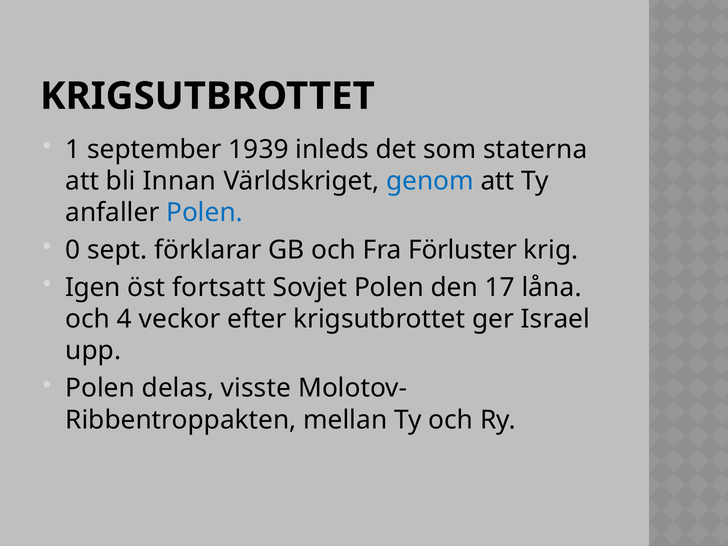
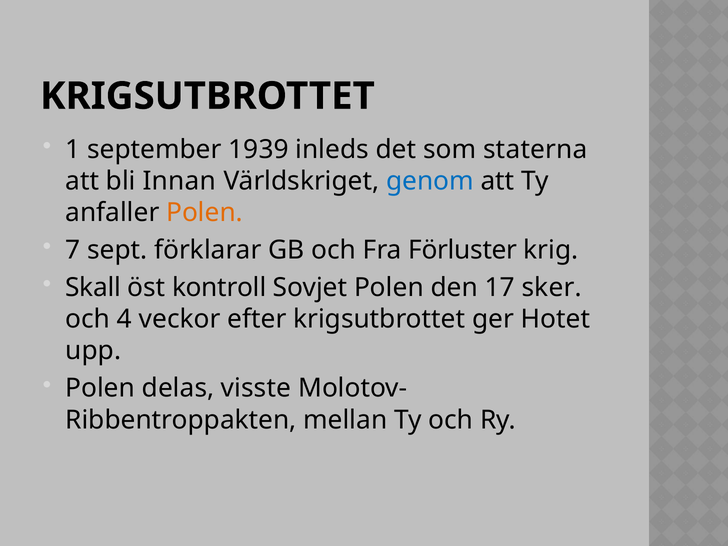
Polen colour: blue -> orange (205, 212)
0: 0 -> 7 (73, 250)
Igen: Igen -> Skall (93, 288)
fortsatt: fortsatt -> kontroll (219, 288)
låna: låna -> sker (552, 288)
Israel: Israel -> Hotet (556, 319)
